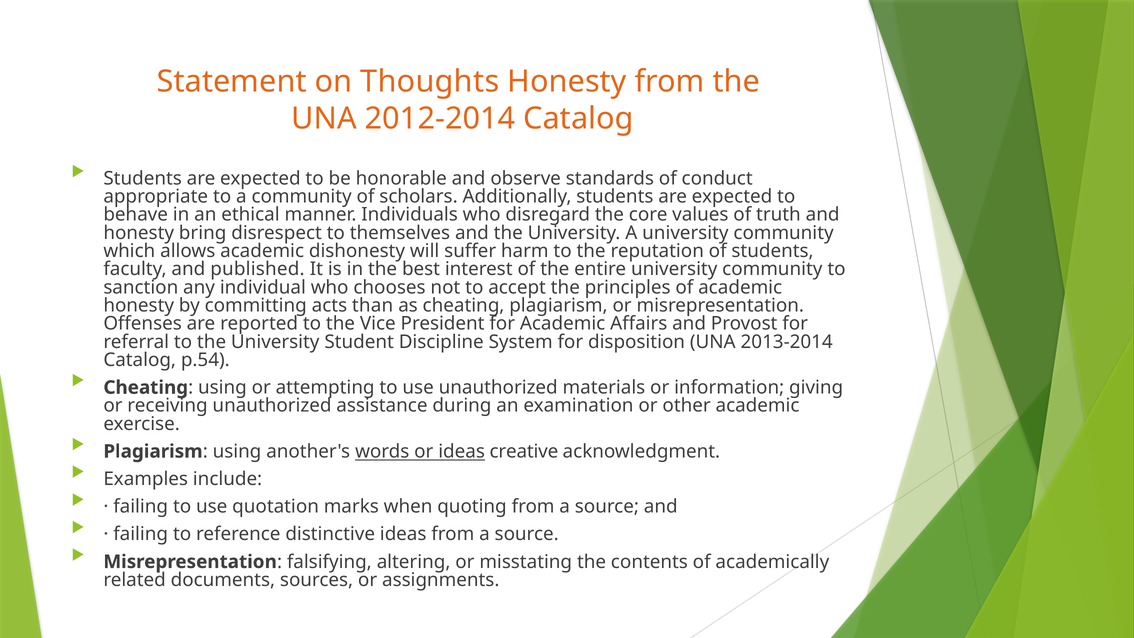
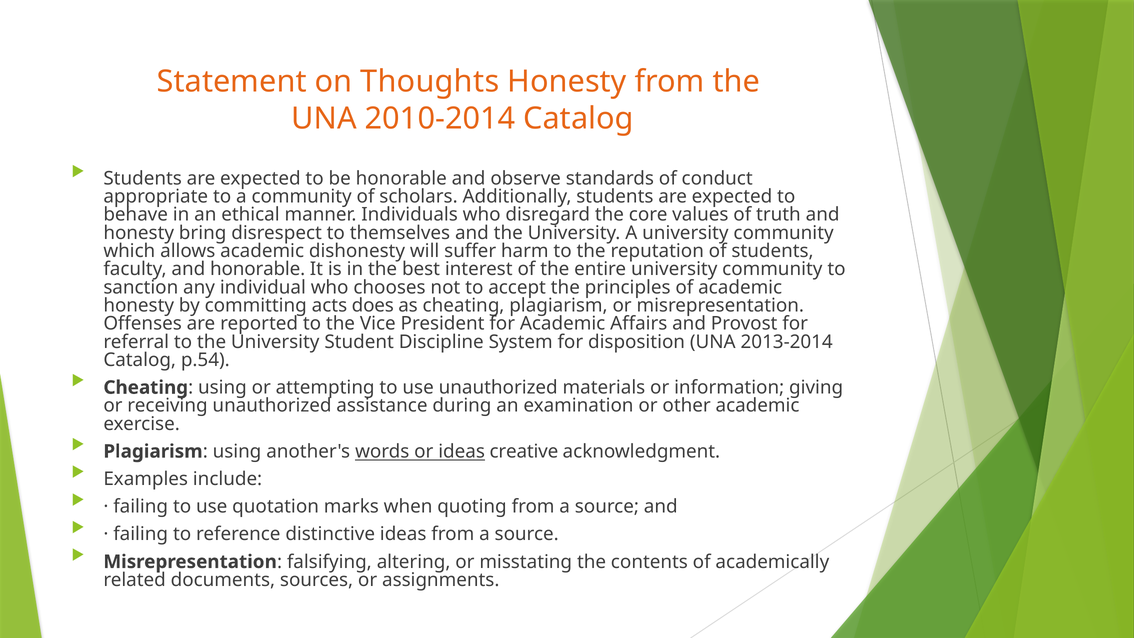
2012-2014: 2012-2014 -> 2010-2014 (440, 118)
and published: published -> honorable (258, 269)
than: than -> does (373, 305)
